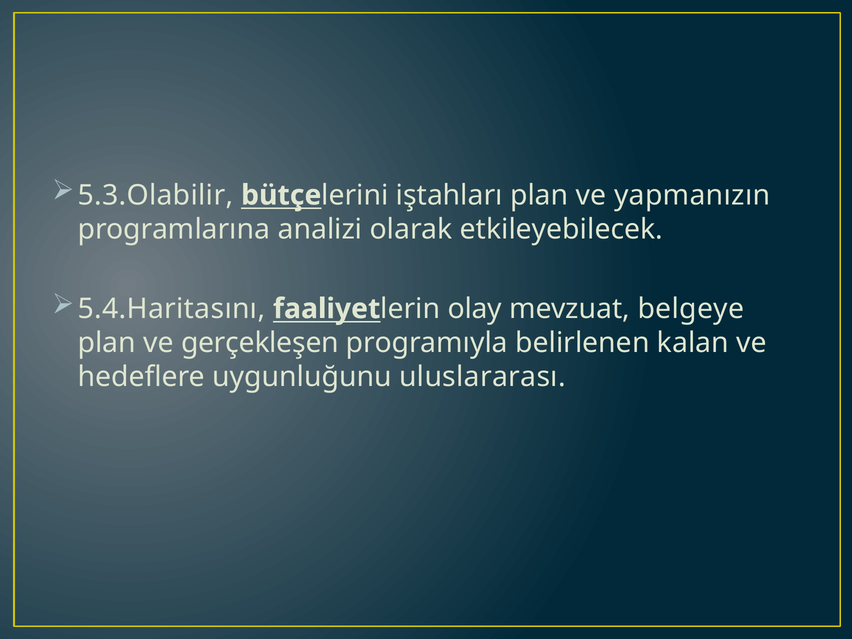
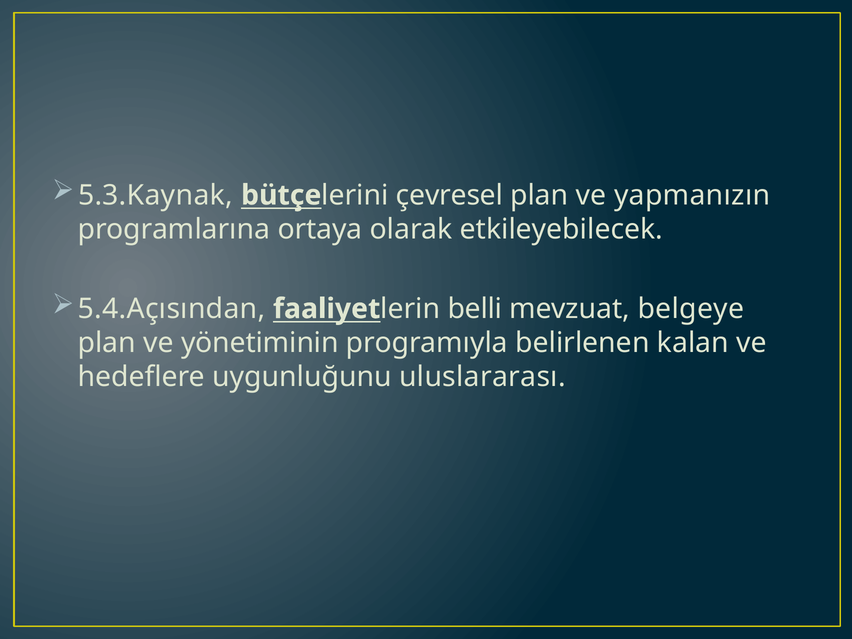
5.3.Olabilir: 5.3.Olabilir -> 5.3.Kaynak (155, 195)
iştahları: iştahları -> çevresel (449, 195)
analizi: analizi -> ortaya (320, 229)
5.4.Haritasını: 5.4.Haritasını -> 5.4.Açısından (172, 309)
olay: olay -> belli (475, 309)
gerçekleşen: gerçekleşen -> yönetiminin (260, 343)
